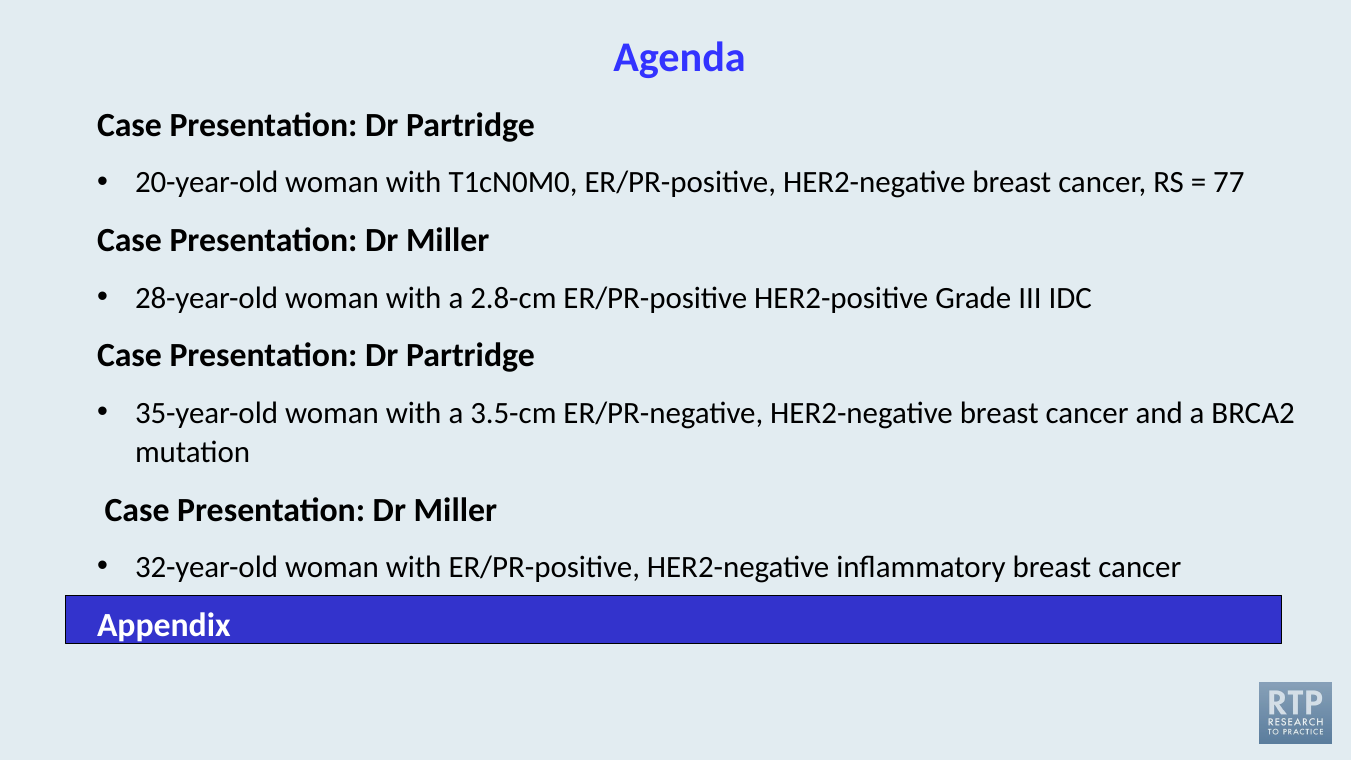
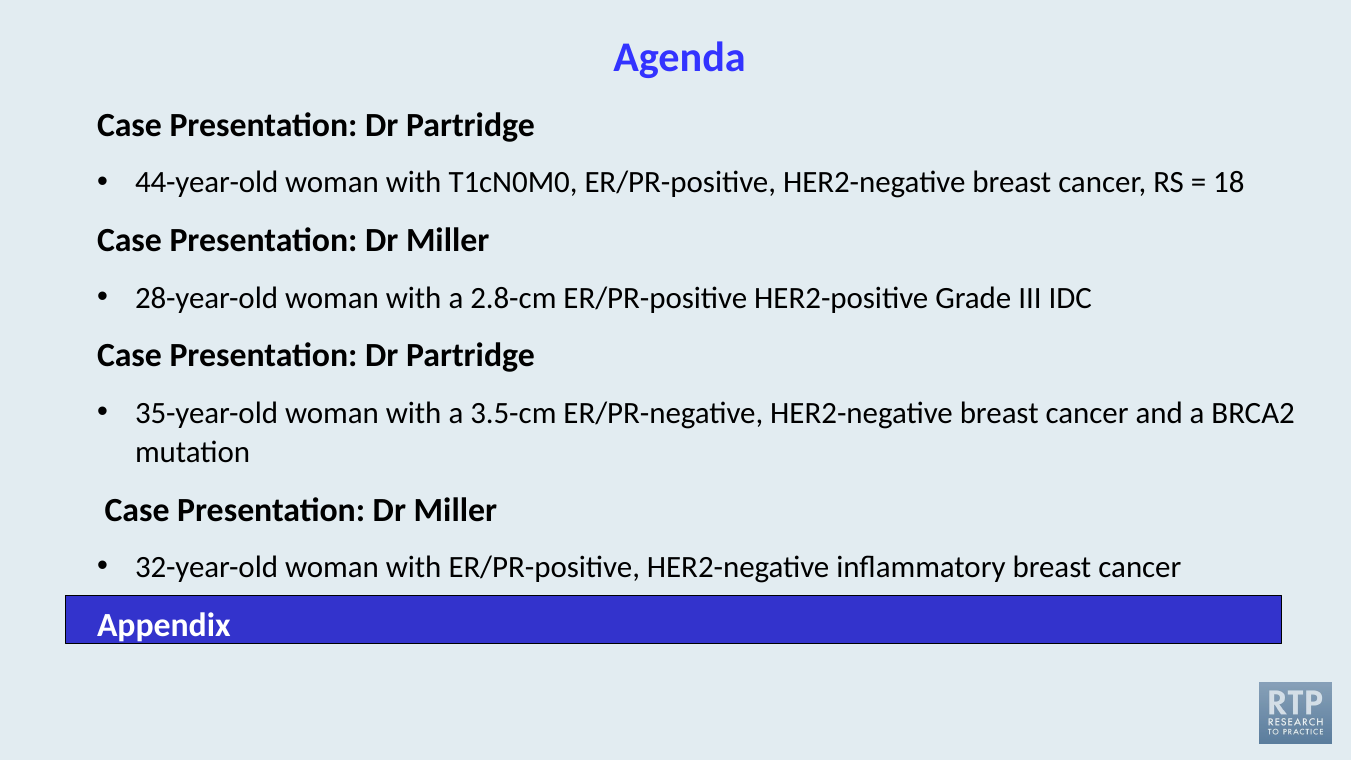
20-year-old: 20-year-old -> 44-year-old (207, 183)
77: 77 -> 18 (1229, 183)
